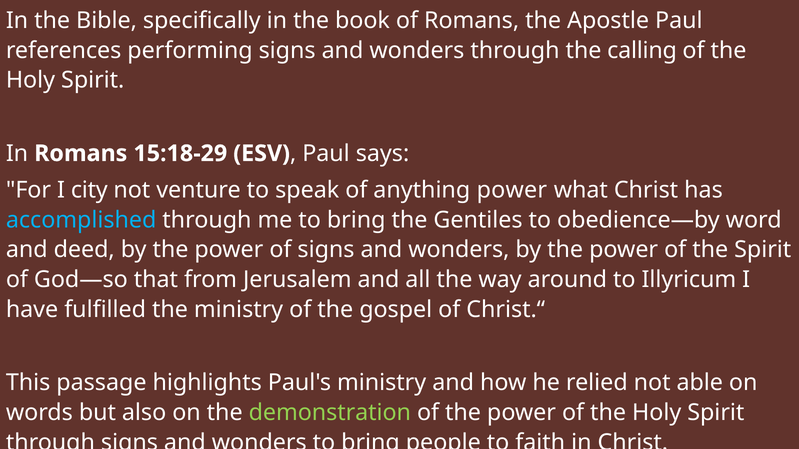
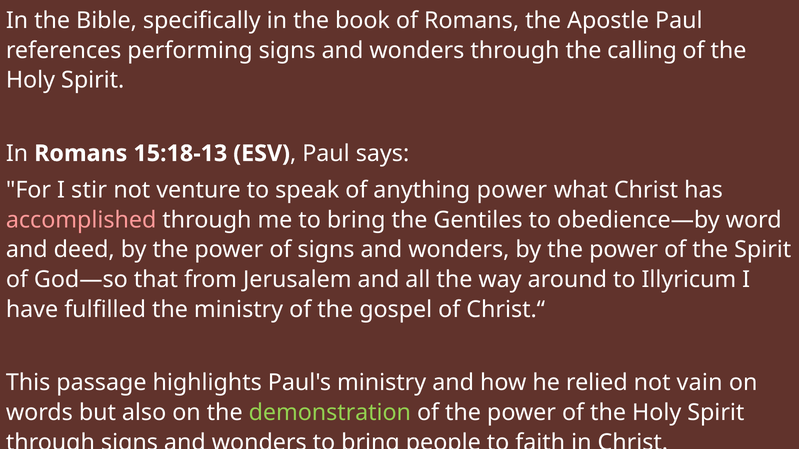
15:18-29: 15:18-29 -> 15:18-13 (180, 154)
city: city -> stir (89, 190)
accomplished colour: light blue -> pink (81, 220)
able: able -> vain (700, 383)
